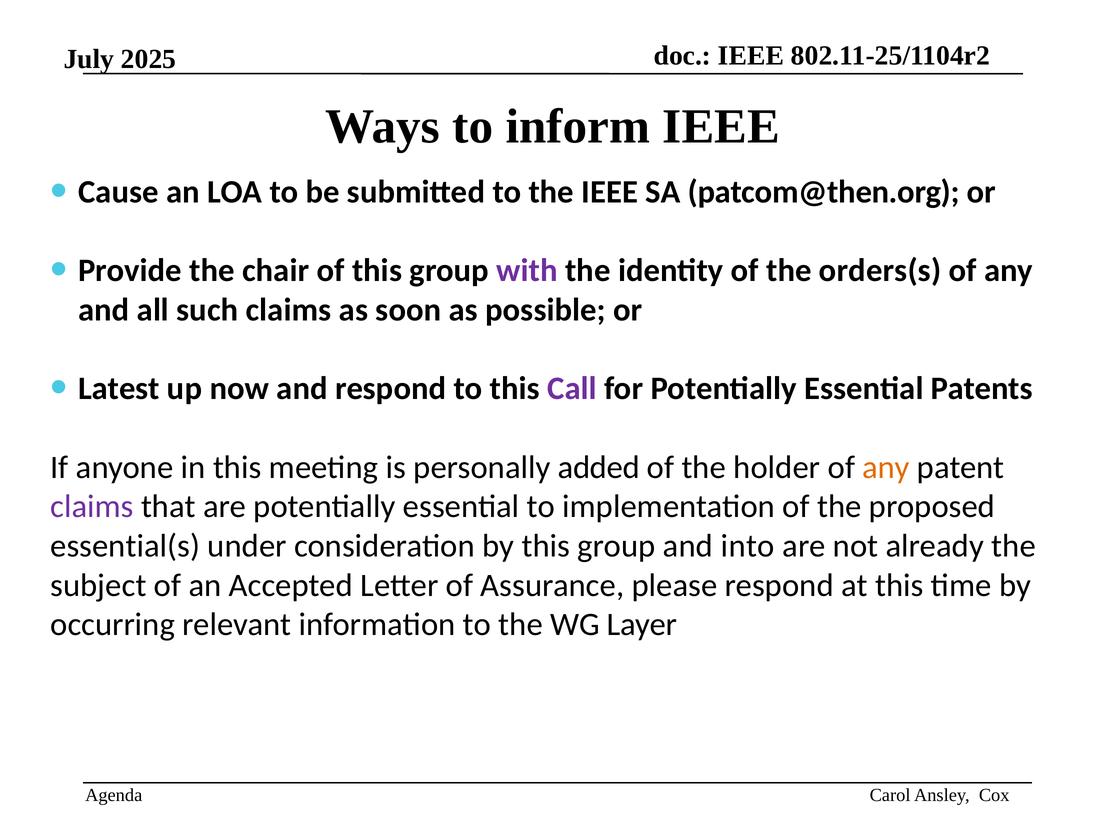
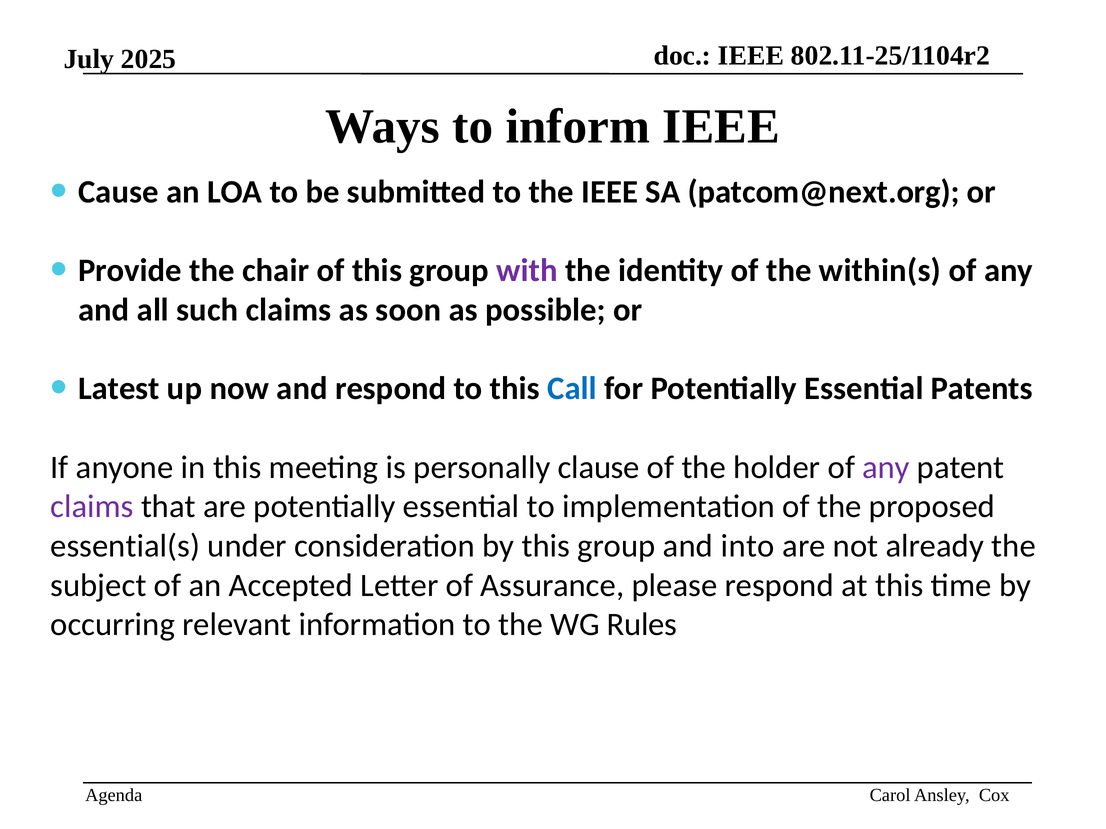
patcom@then.org: patcom@then.org -> patcom@next.org (824, 192)
orders(s: orders(s -> within(s (880, 271)
Call colour: purple -> blue (572, 389)
added: added -> clause (599, 468)
any colour: orange -> purple (886, 468)
Layer: Layer -> Rules (642, 625)
